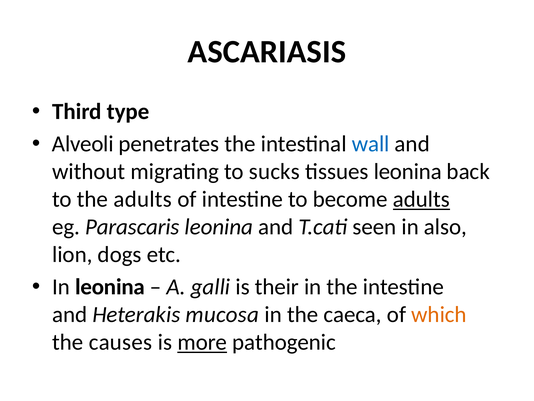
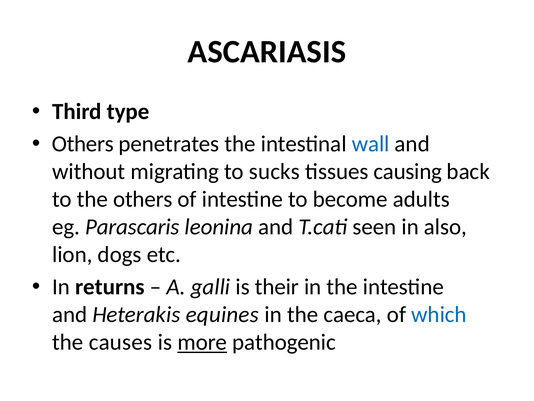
Alveoli: Alveoli -> Others (83, 144)
tissues leonina: leonina -> causing (408, 171)
the adults: adults -> others (143, 199)
adults underline: present -> none (421, 199)
In leonina: leonina -> returns (110, 287)
mucosa: mucosa -> equines (222, 314)
which colour: orange -> blue (439, 314)
